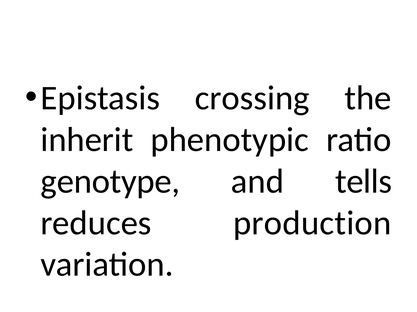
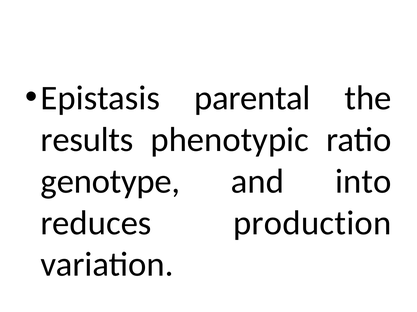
crossing: crossing -> parental (252, 98)
inherit: inherit -> results (87, 140)
tells: tells -> into (363, 182)
